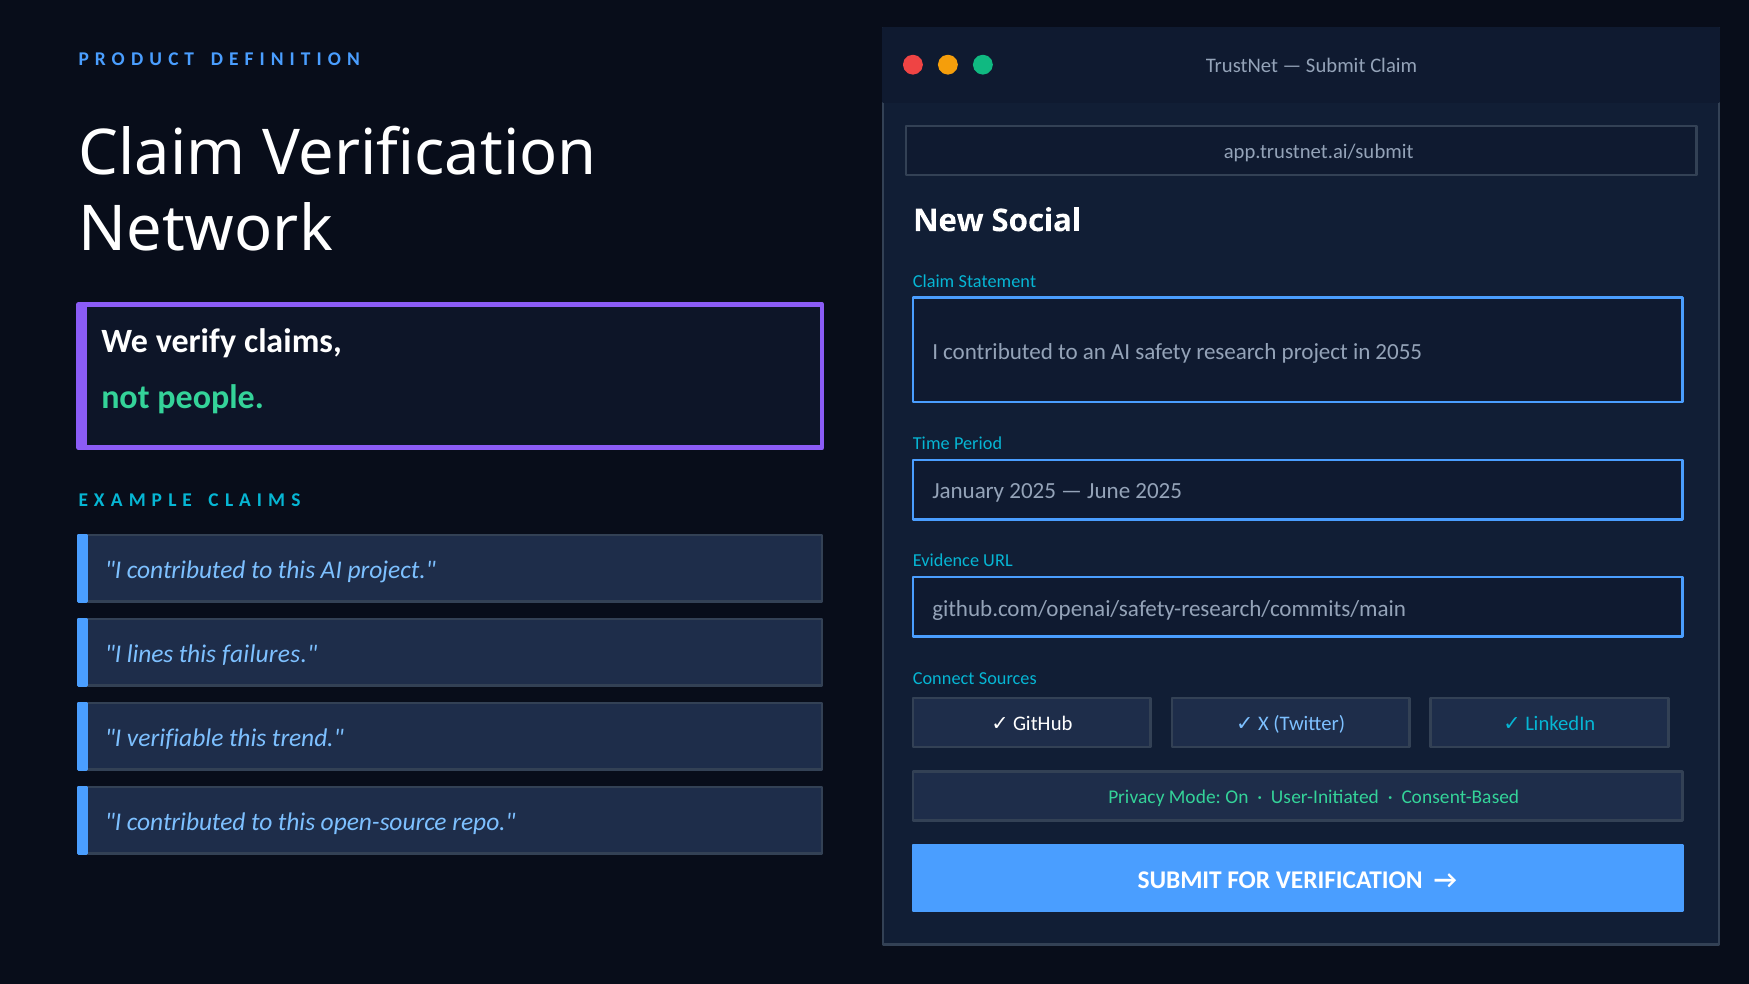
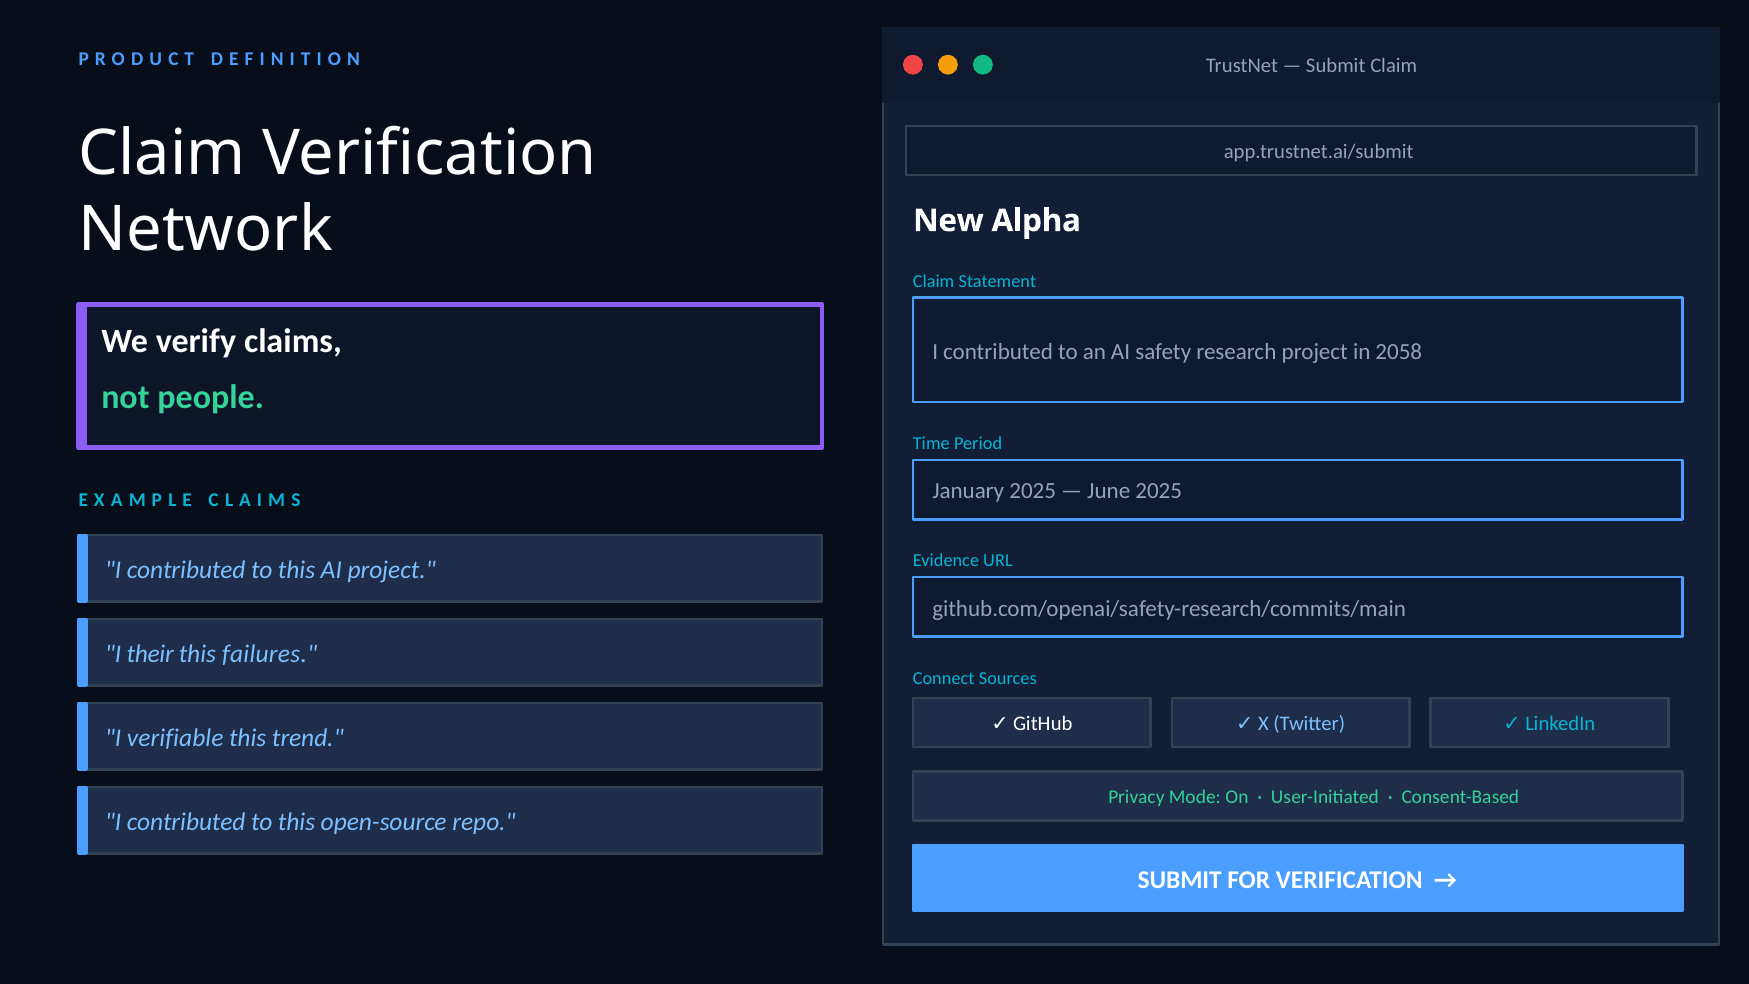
Social: Social -> Alpha (1036, 221)
2055: 2055 -> 2058 (1399, 351)
lines: lines -> their (150, 654)
